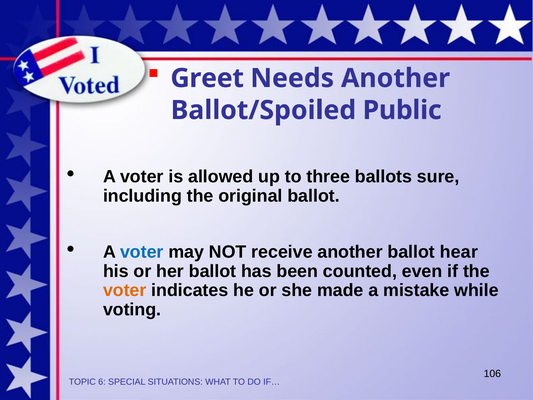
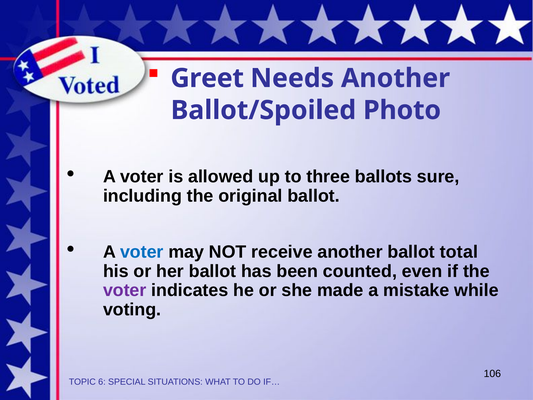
Public: Public -> Photo (402, 110)
hear: hear -> total (459, 252)
voter colour: orange -> purple (125, 290)
